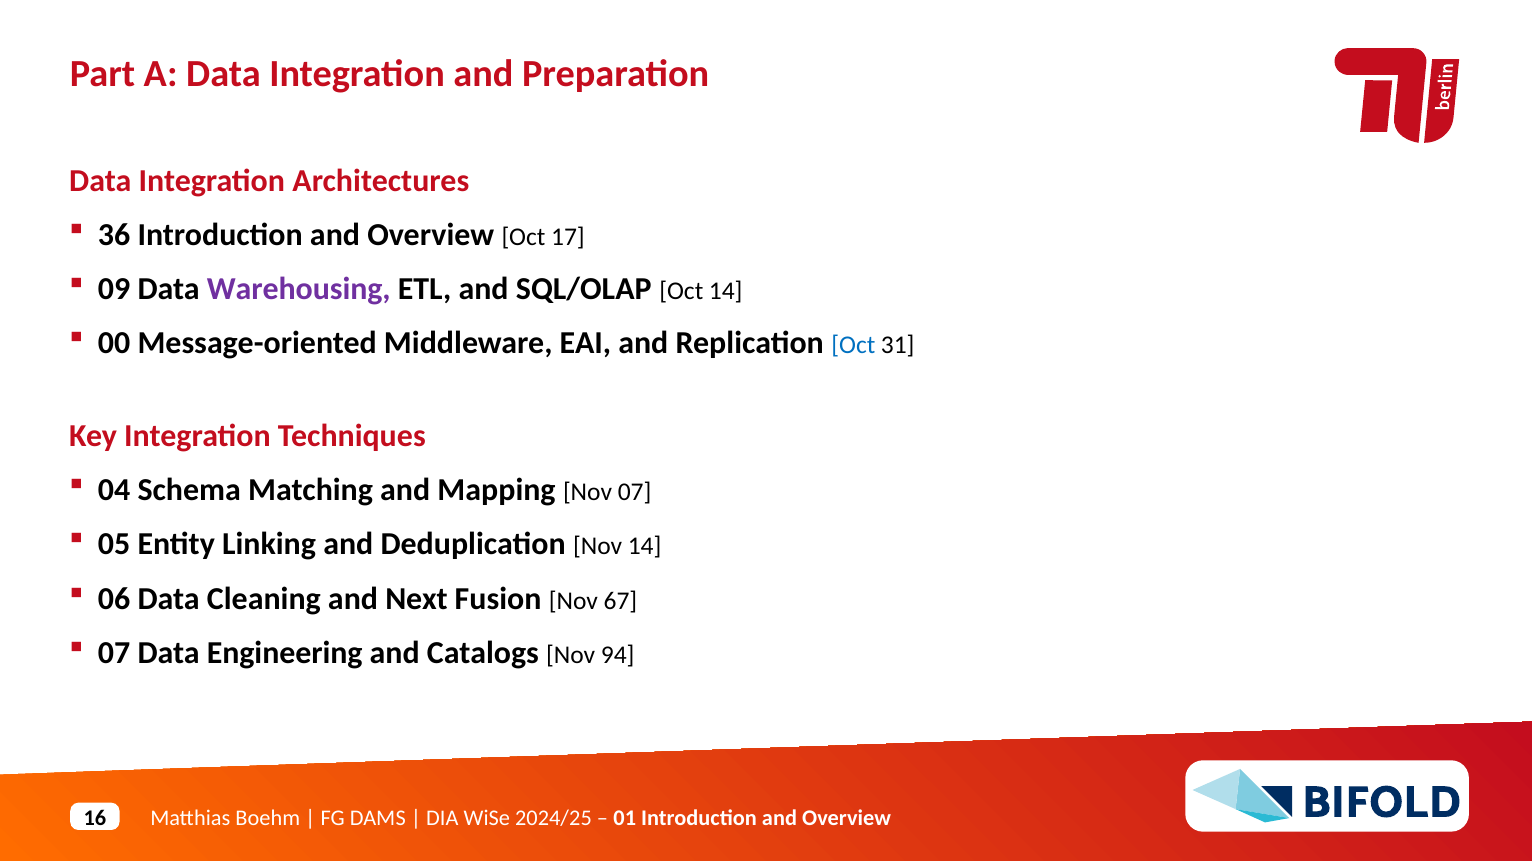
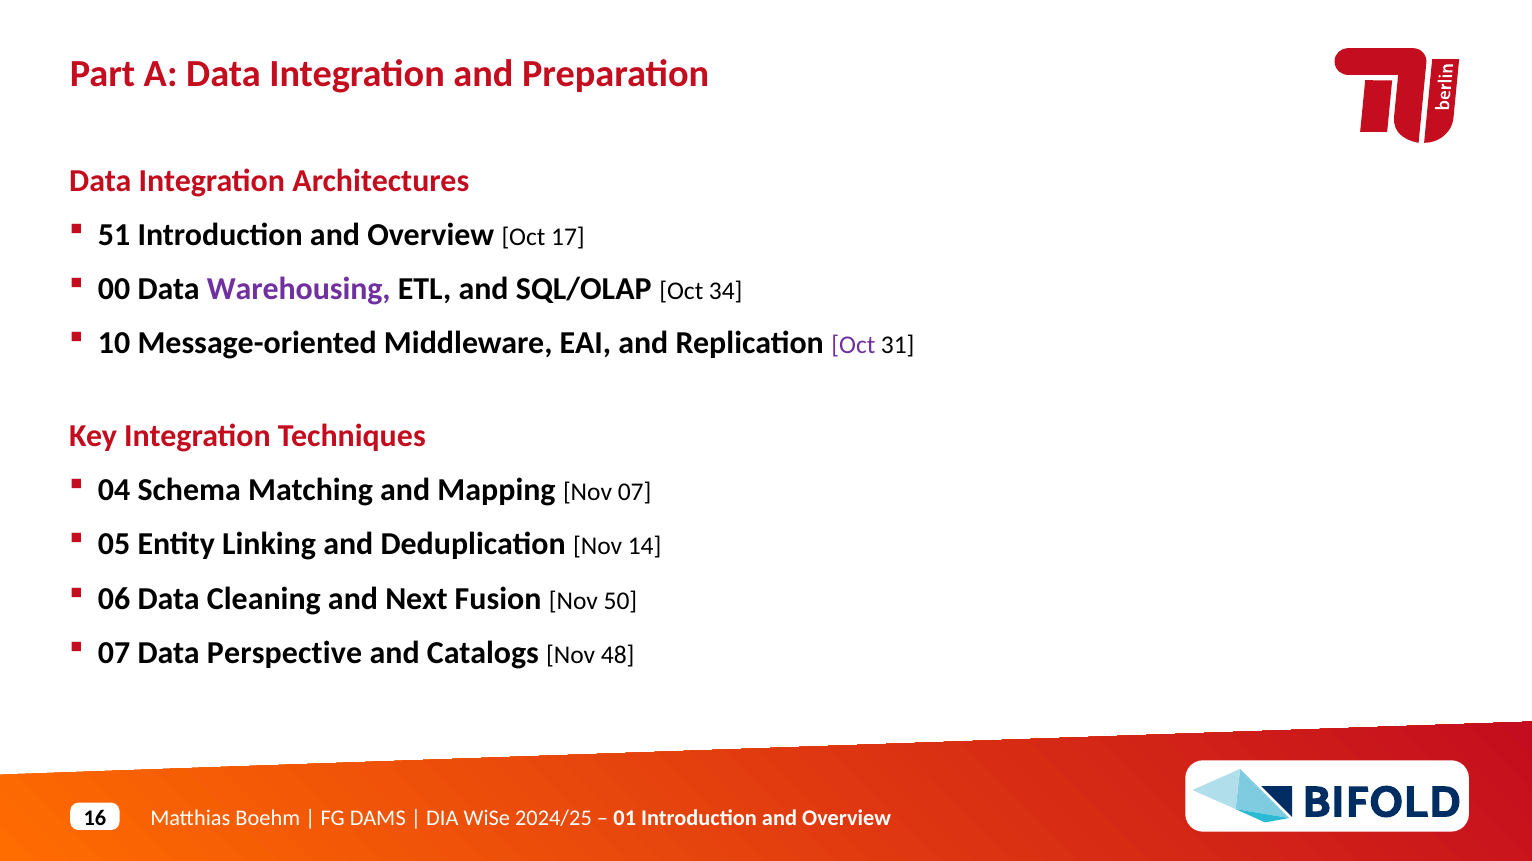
36: 36 -> 51 (114, 235)
09: 09 -> 00 (114, 289)
Oct 14: 14 -> 34 (726, 292)
00: 00 -> 10 (114, 344)
Oct colour: blue -> purple (853, 346)
67: 67 -> 50 (620, 601)
Engineering: Engineering -> Perspective (285, 653)
94: 94 -> 48 (618, 656)
